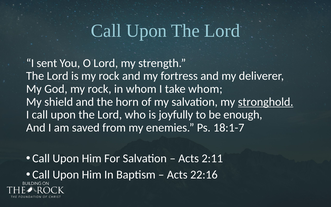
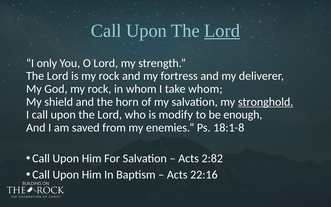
Lord underline: none -> present (222, 31)
sent: sent -> only (47, 63)
joyfully: joyfully -> modify (176, 115)
18:1-7: 18:1-7 -> 18:1-8 (229, 128)
2:11: 2:11 -> 2:82 (212, 158)
